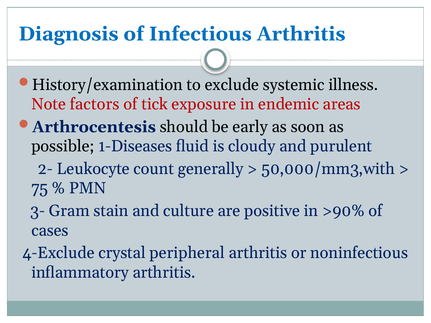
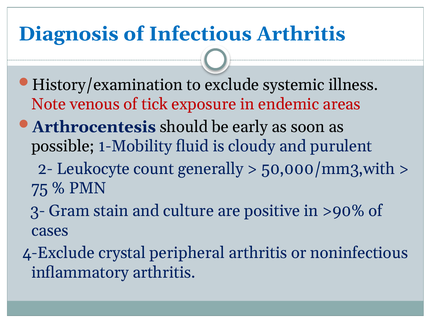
factors: factors -> venous (95, 104)
1-Diseases: 1-Diseases -> 1-Mobility (135, 146)
